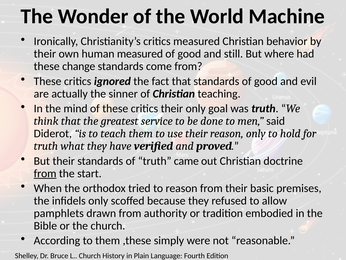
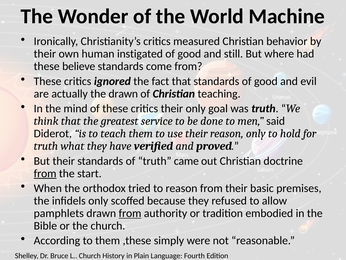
human measured: measured -> instigated (140, 54)
change: change -> believe (79, 66)
the sinner: sinner -> drawn (123, 94)
from underline: none -> present (130, 213)
